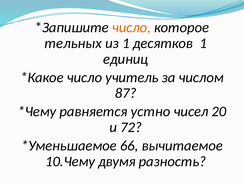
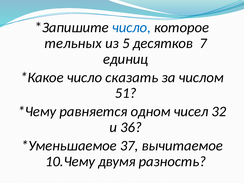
число colour: orange -> blue (131, 28)
из 1: 1 -> 5 (126, 43)
десятков 1: 1 -> 7 (203, 43)
учитель: учитель -> сказать (132, 77)
87: 87 -> 51 (126, 93)
устно: устно -> одном (151, 112)
20: 20 -> 32 (219, 112)
72: 72 -> 36 (131, 127)
66: 66 -> 37 (129, 146)
